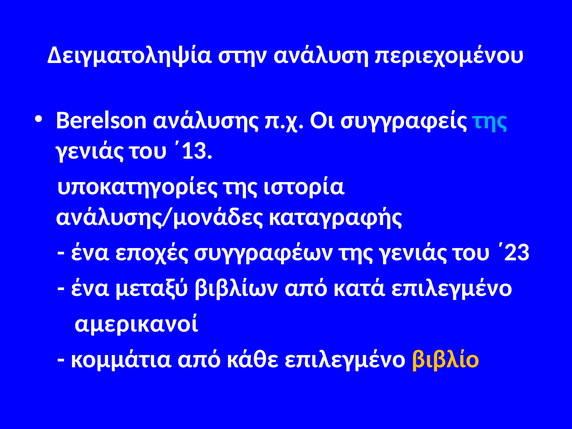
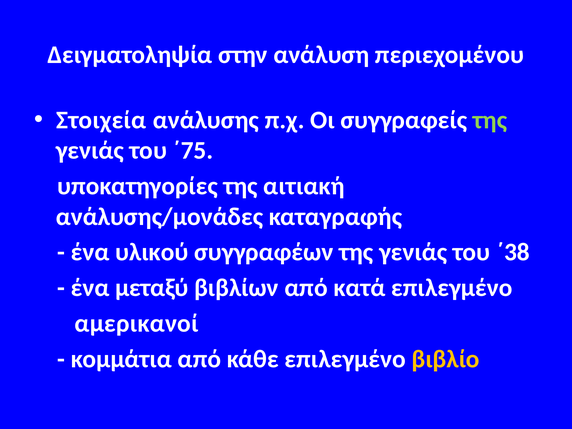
Berelson: Berelson -> Στοιχεία (101, 120)
της colour: light blue -> light green (490, 120)
΄13: ΄13 -> ΄75 (193, 151)
ιστορία: ιστορία -> αιτιακή (304, 186)
εποχές: εποχές -> υλικού (152, 252)
΄23: ΄23 -> ΄38 (513, 252)
